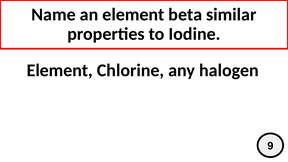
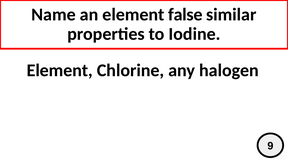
beta: beta -> false (185, 15)
